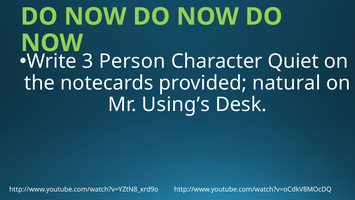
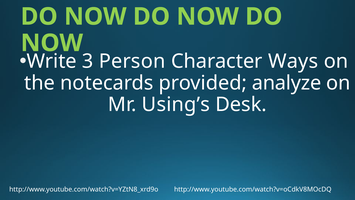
Quiet: Quiet -> Ways (293, 61)
natural: natural -> analyze (287, 83)
